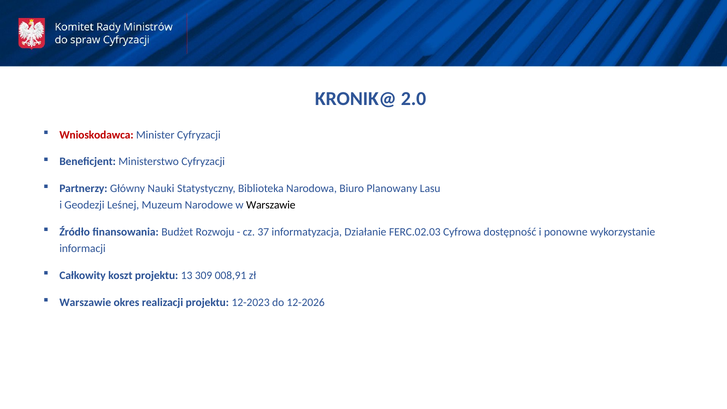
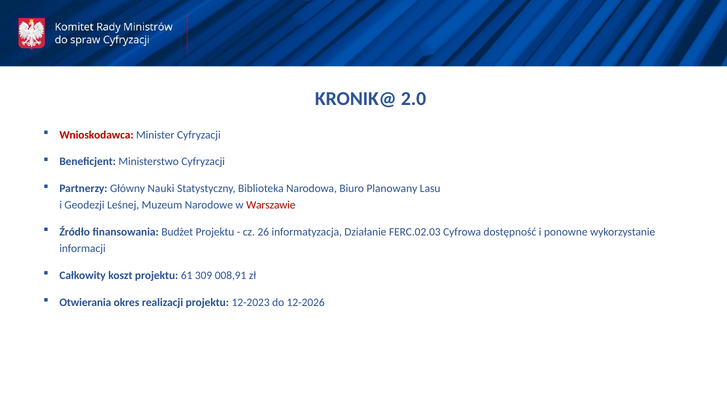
Warszawie colour: black -> red (271, 205)
Budżet Rozwoju: Rozwoju -> Projektu (215, 232)
37: 37 -> 26 (263, 232)
13: 13 -> 61 (187, 275)
Warszawie: Warszawie -> Otwierania (85, 302)
